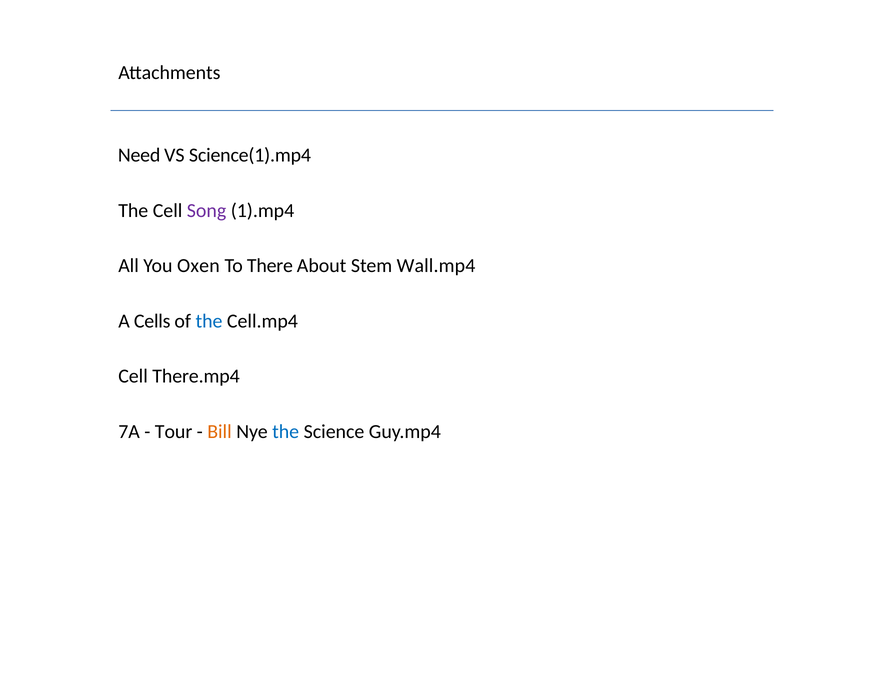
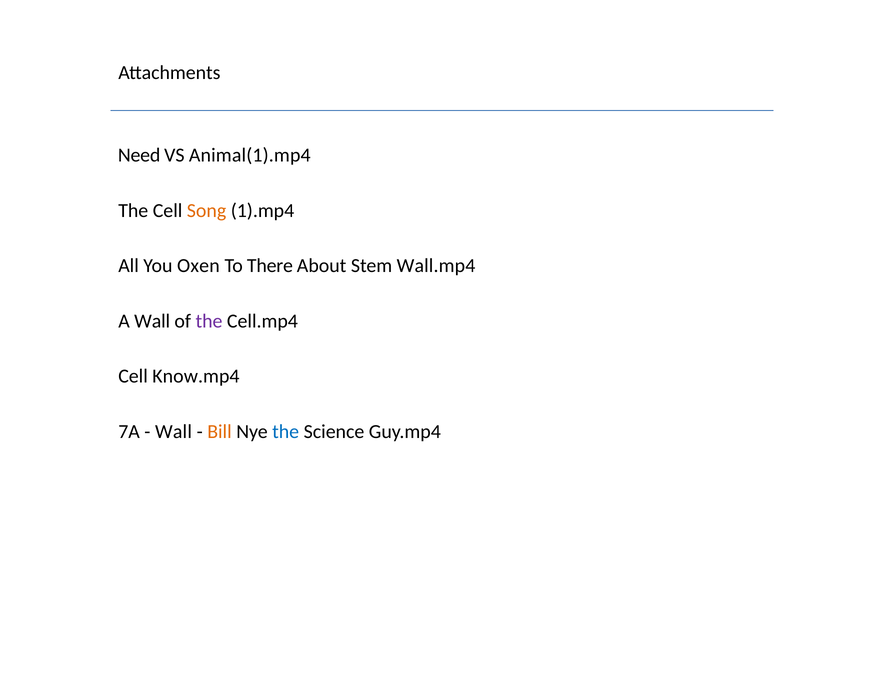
Science(1).mp4: Science(1).mp4 -> Animal(1).mp4 (250, 155)
Song colour: purple -> orange (207, 211)
A Cells: Cells -> Wall (152, 321)
the colour: blue -> purple (209, 321)
There.mp4: There.mp4 -> Know.mp4 (196, 376)
Tour: Tour -> Wall (173, 432)
